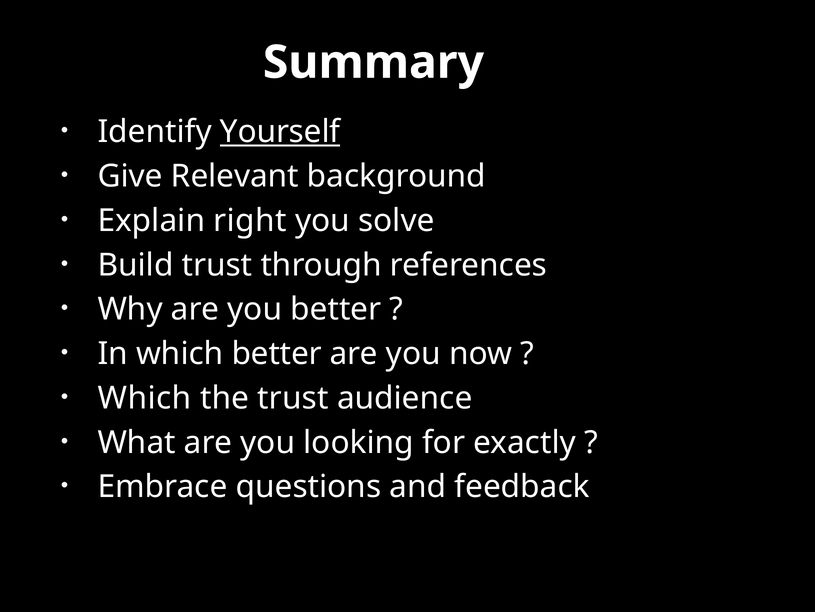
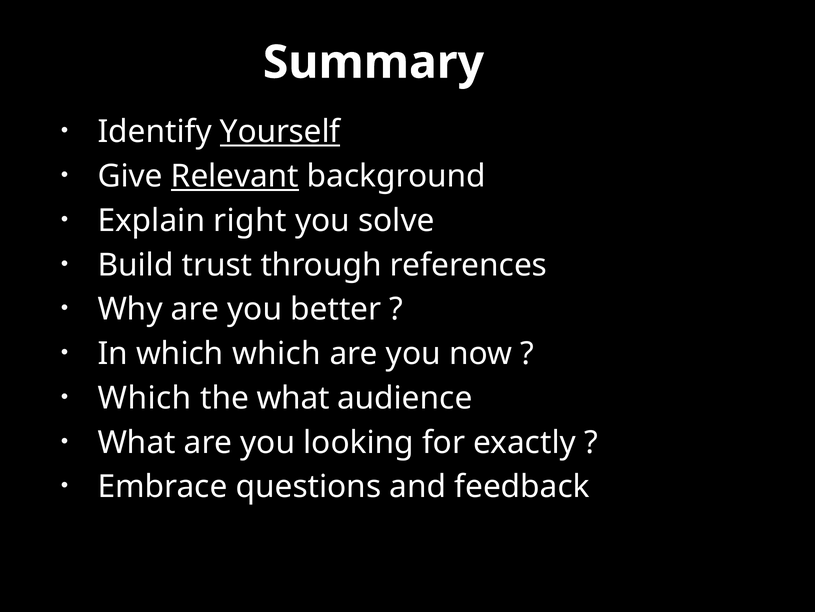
Relevant underline: none -> present (235, 176)
which better: better -> which (276, 353)
the trust: trust -> what (293, 398)
